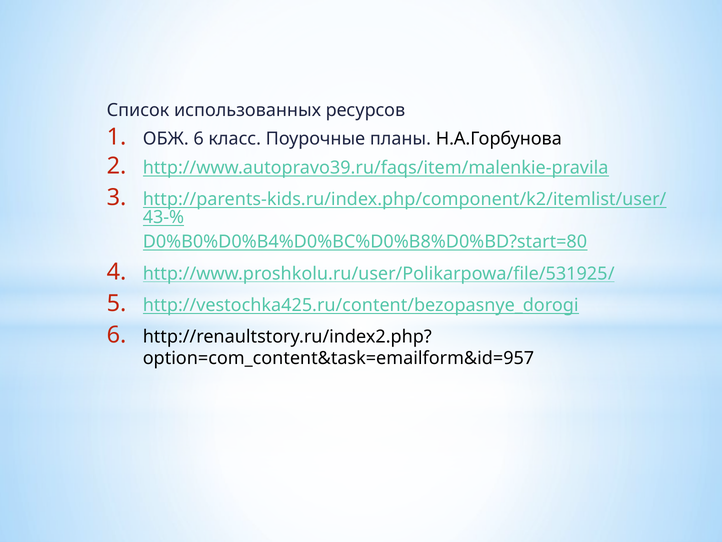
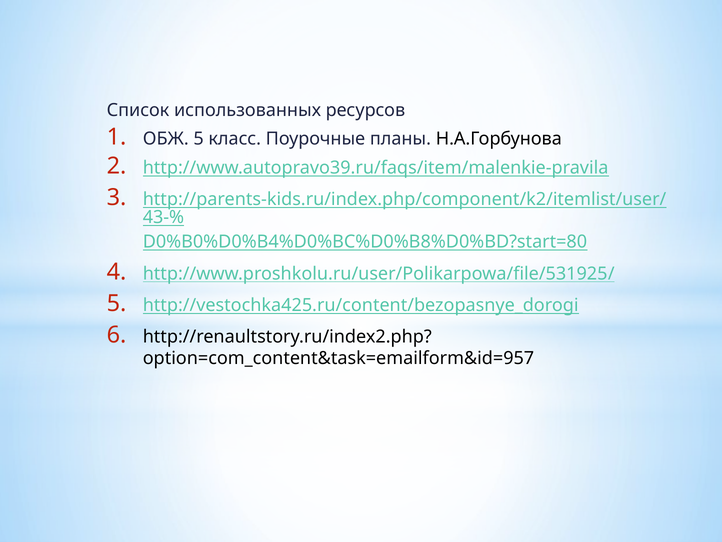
ОБЖ 6: 6 -> 5 (199, 139)
